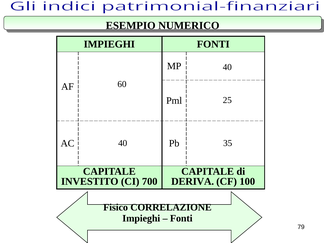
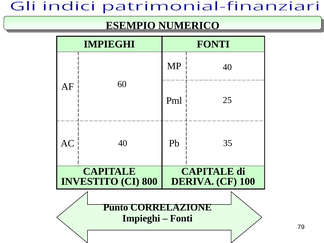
700: 700 -> 800 (150, 181)
Fisico: Fisico -> Punto (116, 207)
